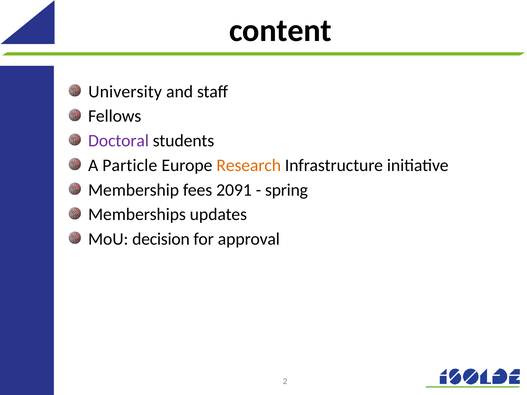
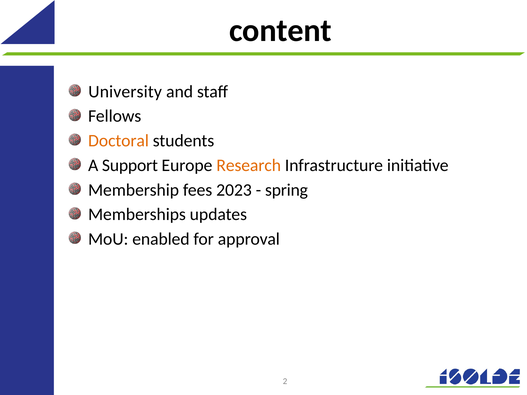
Doctoral colour: purple -> orange (119, 141)
Particle: Particle -> Support (130, 165)
2091: 2091 -> 2023 (234, 190)
decision: decision -> enabled (161, 239)
